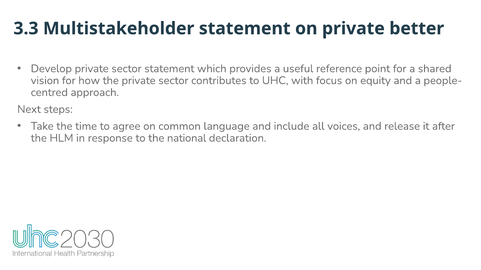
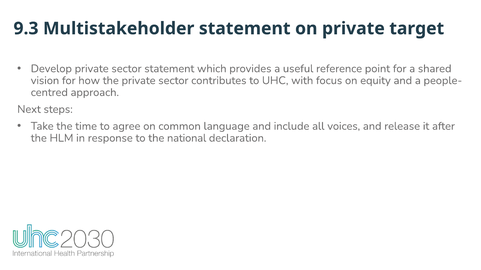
3.3: 3.3 -> 9.3 (26, 29)
better: better -> target (417, 29)
